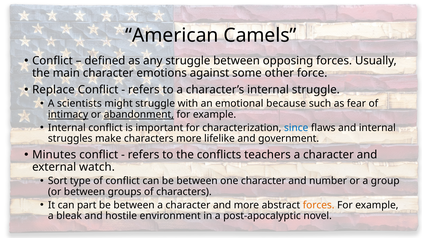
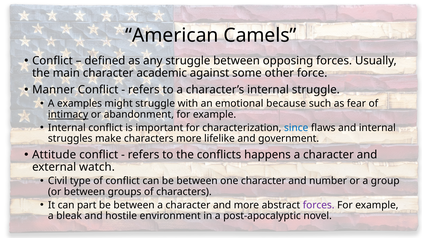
emotions: emotions -> academic (162, 73)
Replace: Replace -> Manner (53, 89)
scientists: scientists -> examples (80, 103)
abandonment underline: present -> none (139, 114)
Minutes: Minutes -> Attitude (54, 154)
teachers: teachers -> happens (268, 154)
Sort: Sort -> Civil (58, 180)
forces colour: orange -> purple (319, 204)
